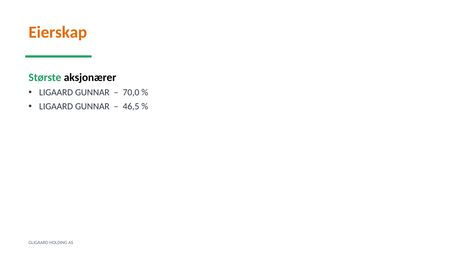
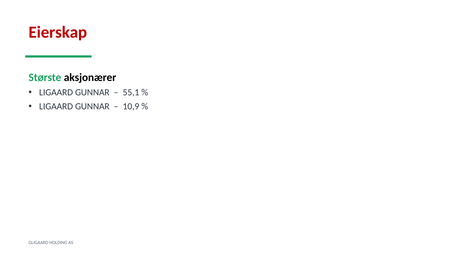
Eierskap colour: orange -> red (58, 32)
70,0: 70,0 -> 55,1 (131, 92)
46,5: 46,5 -> 10,9 (131, 106)
